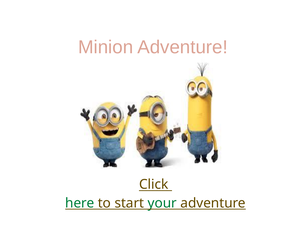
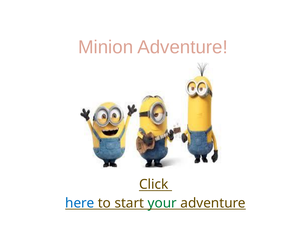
here colour: green -> blue (80, 203)
